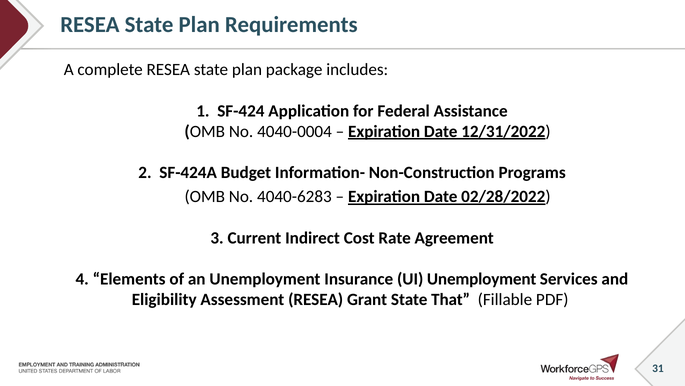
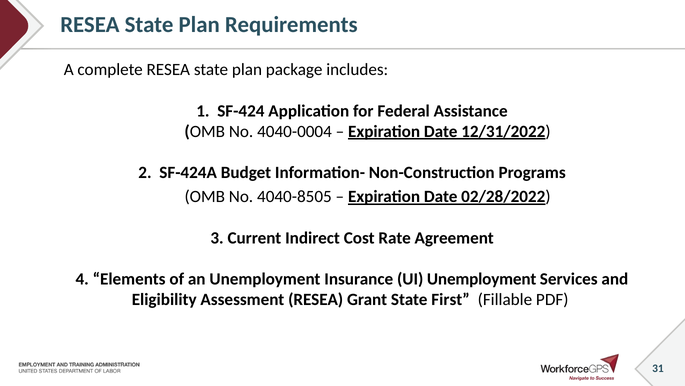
4040-6283: 4040-6283 -> 4040-8505 (294, 196)
That: That -> First (451, 299)
